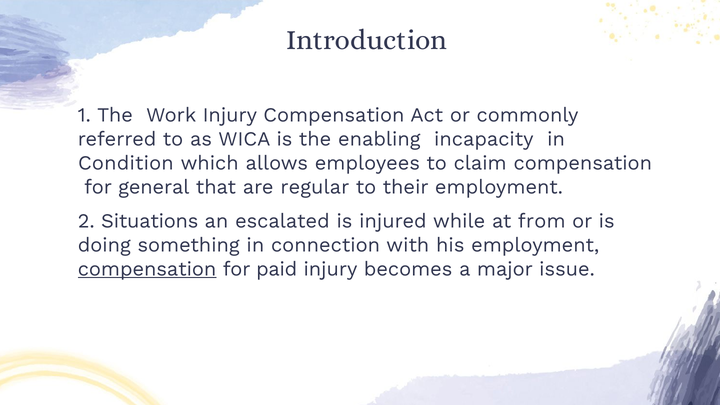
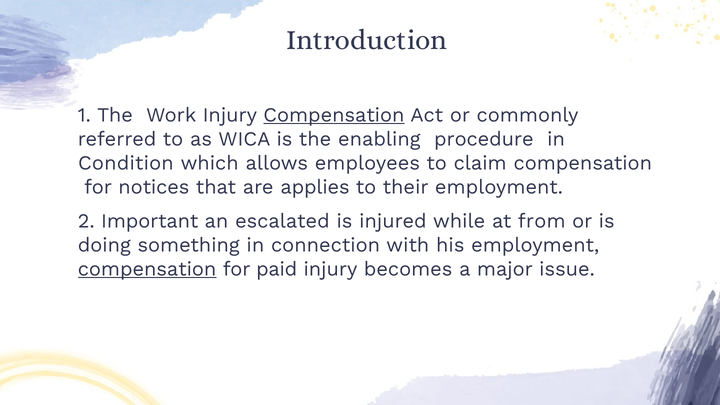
Compensation underline: none -> present (334, 115)
incapacity: incapacity -> procedure (484, 139)
general: general -> notices (154, 187)
regular: regular -> applies (315, 187)
Situations: Situations -> Important (150, 221)
